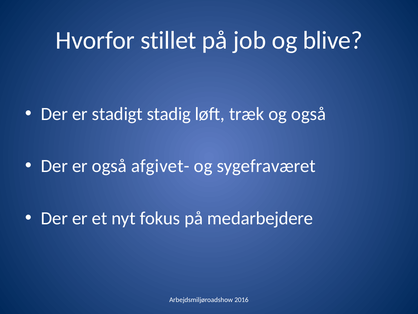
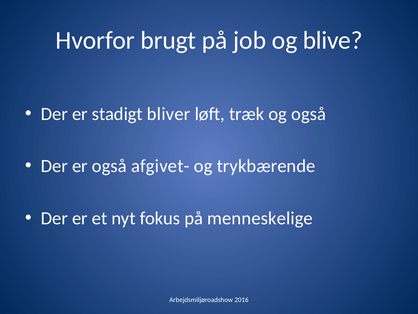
stillet: stillet -> brugt (168, 40)
stadig: stadig -> bliver (169, 114)
sygefraværet: sygefraværet -> trykbærende (266, 166)
medarbejdere: medarbejdere -> menneskelige (260, 218)
